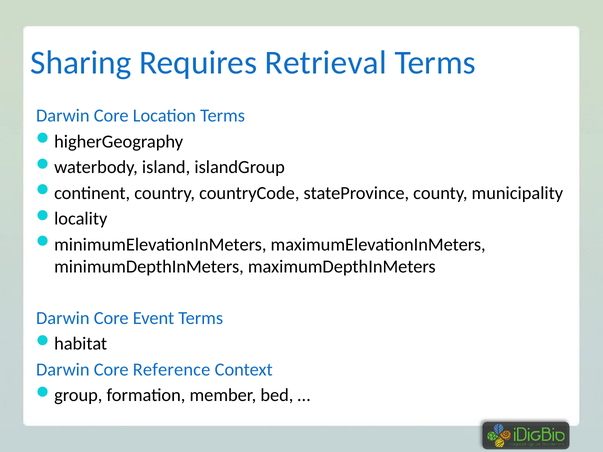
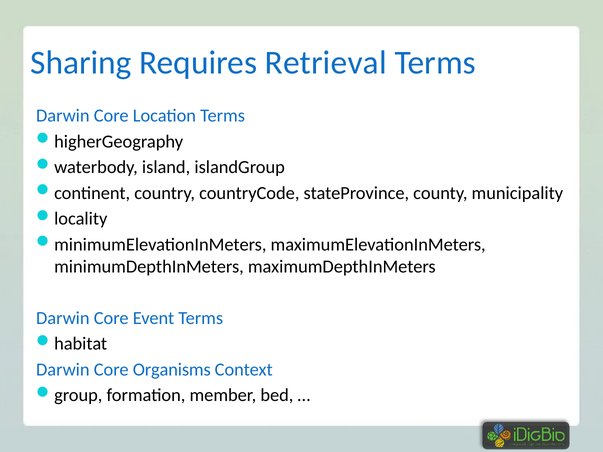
Reference: Reference -> Organisms (172, 370)
